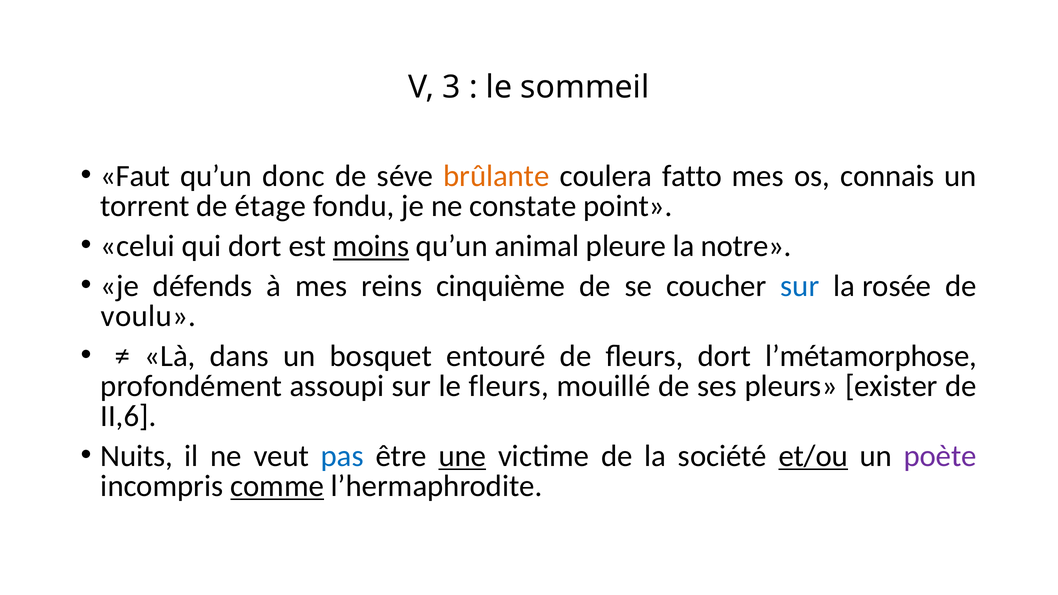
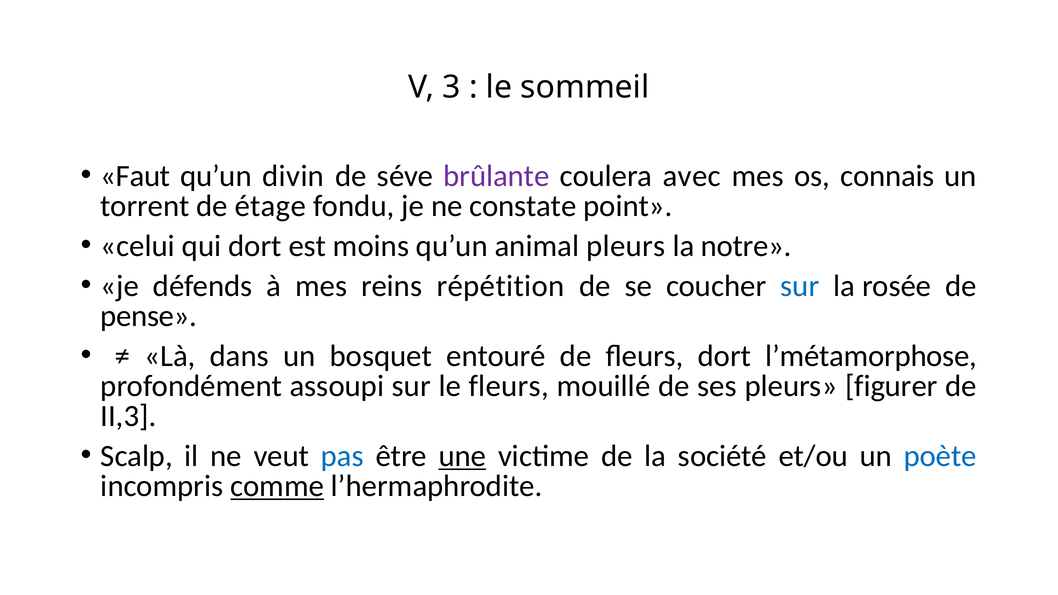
donc: donc -> divin (293, 176)
brûlante colour: orange -> purple (496, 176)
fatto: fatto -> avec (692, 176)
moins underline: present -> none (371, 246)
animal pleure: pleure -> pleurs (626, 246)
cinquième: cinquième -> répétition (500, 286)
voulu: voulu -> pense (149, 316)
exister: exister -> figurer (891, 386)
II,6: II,6 -> II,3 (128, 416)
Nuits: Nuits -> Scalp (137, 456)
et/ou underline: present -> none (813, 456)
poète colour: purple -> blue (940, 456)
